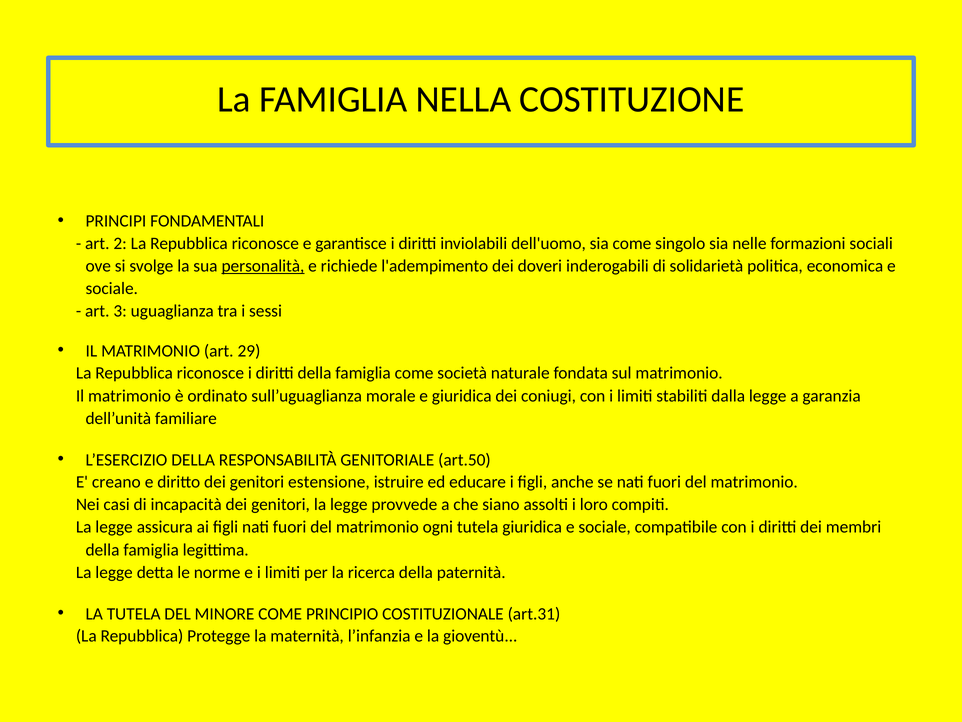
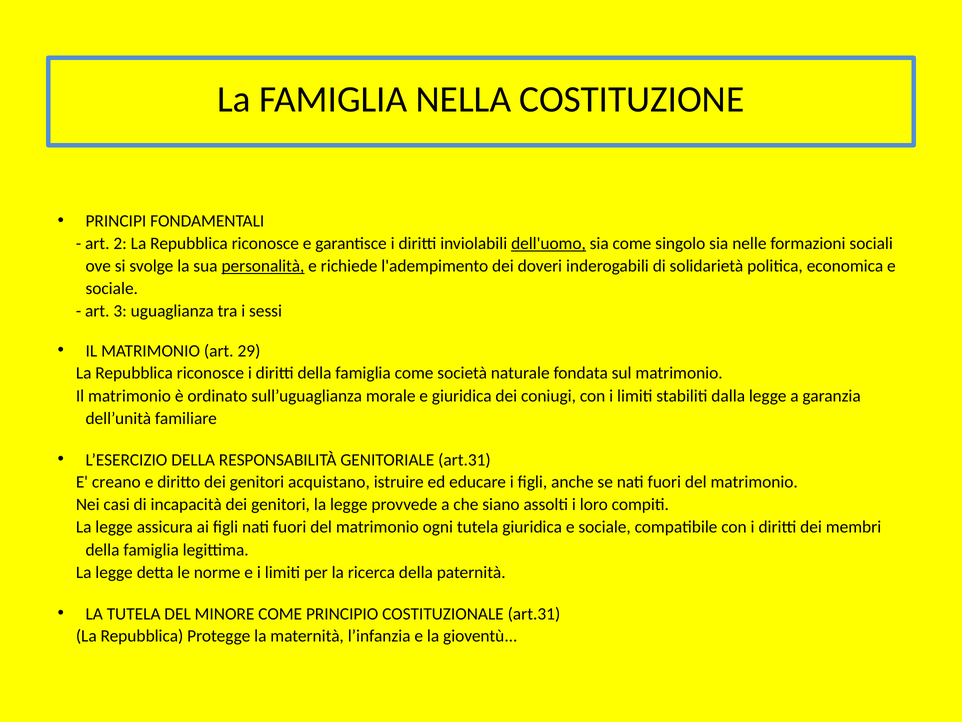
dell'uomo underline: none -> present (549, 243)
GENITORIALE art.50: art.50 -> art.31 (464, 460)
estensione: estensione -> acquistano (329, 482)
